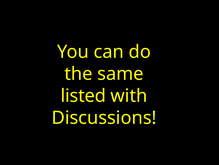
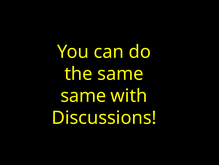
listed: listed -> same (83, 95)
